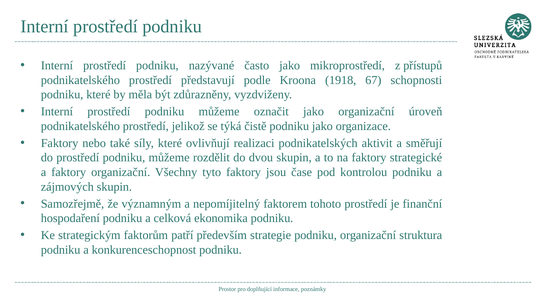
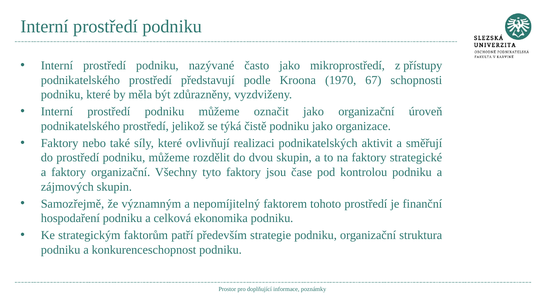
přístupů: přístupů -> přístupy (423, 65)
1918: 1918 -> 1970 (341, 80)
